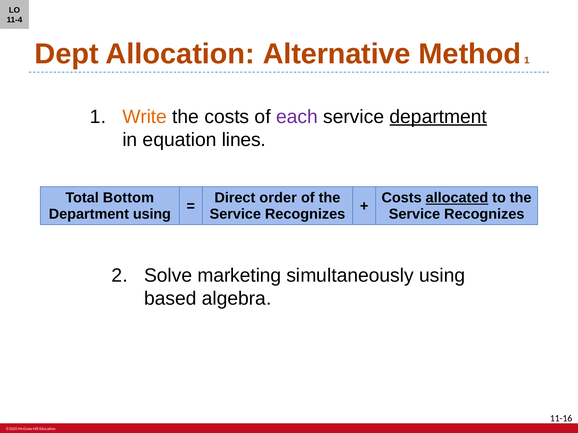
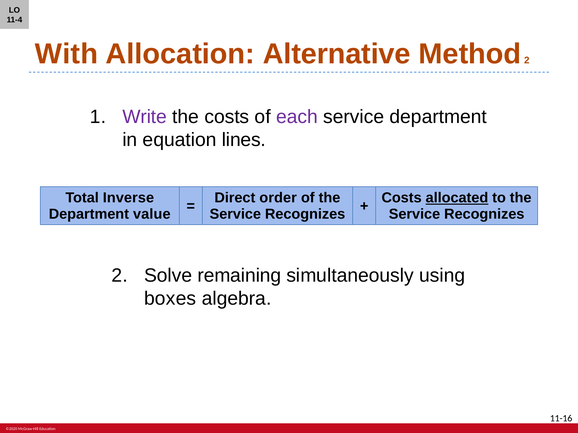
Dept: Dept -> With (67, 54)
Method 1: 1 -> 2 (527, 60)
Write colour: orange -> purple (145, 117)
department underline: present -> none (438, 117)
Bottom: Bottom -> Inverse (128, 198)
Department using: using -> value (152, 214)
marketing: marketing -> remaining (239, 276)
based: based -> boxes (170, 299)
